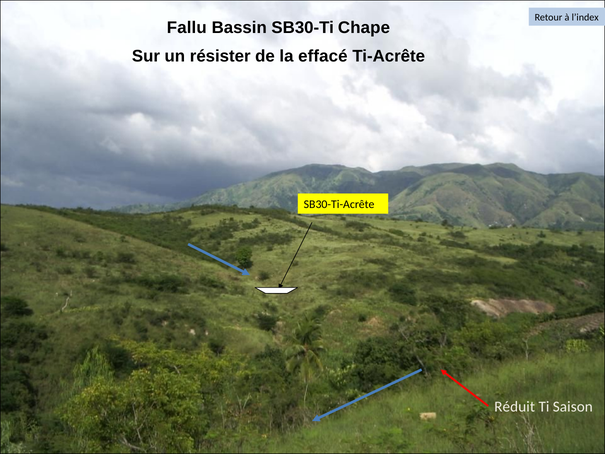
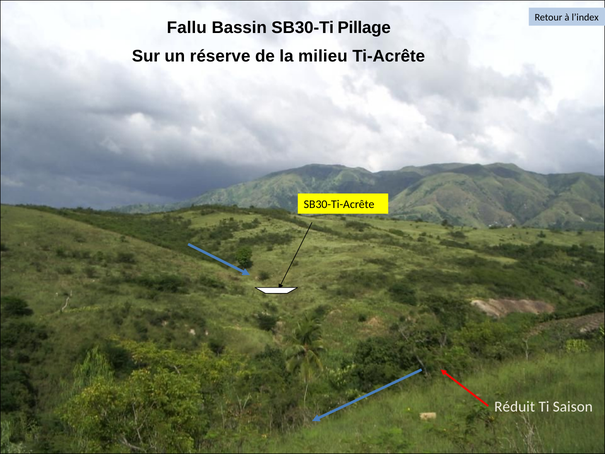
Chape: Chape -> Pillage (364, 28)
résister: résister -> réserve (220, 56)
effacé: effacé -> milieu (323, 56)
